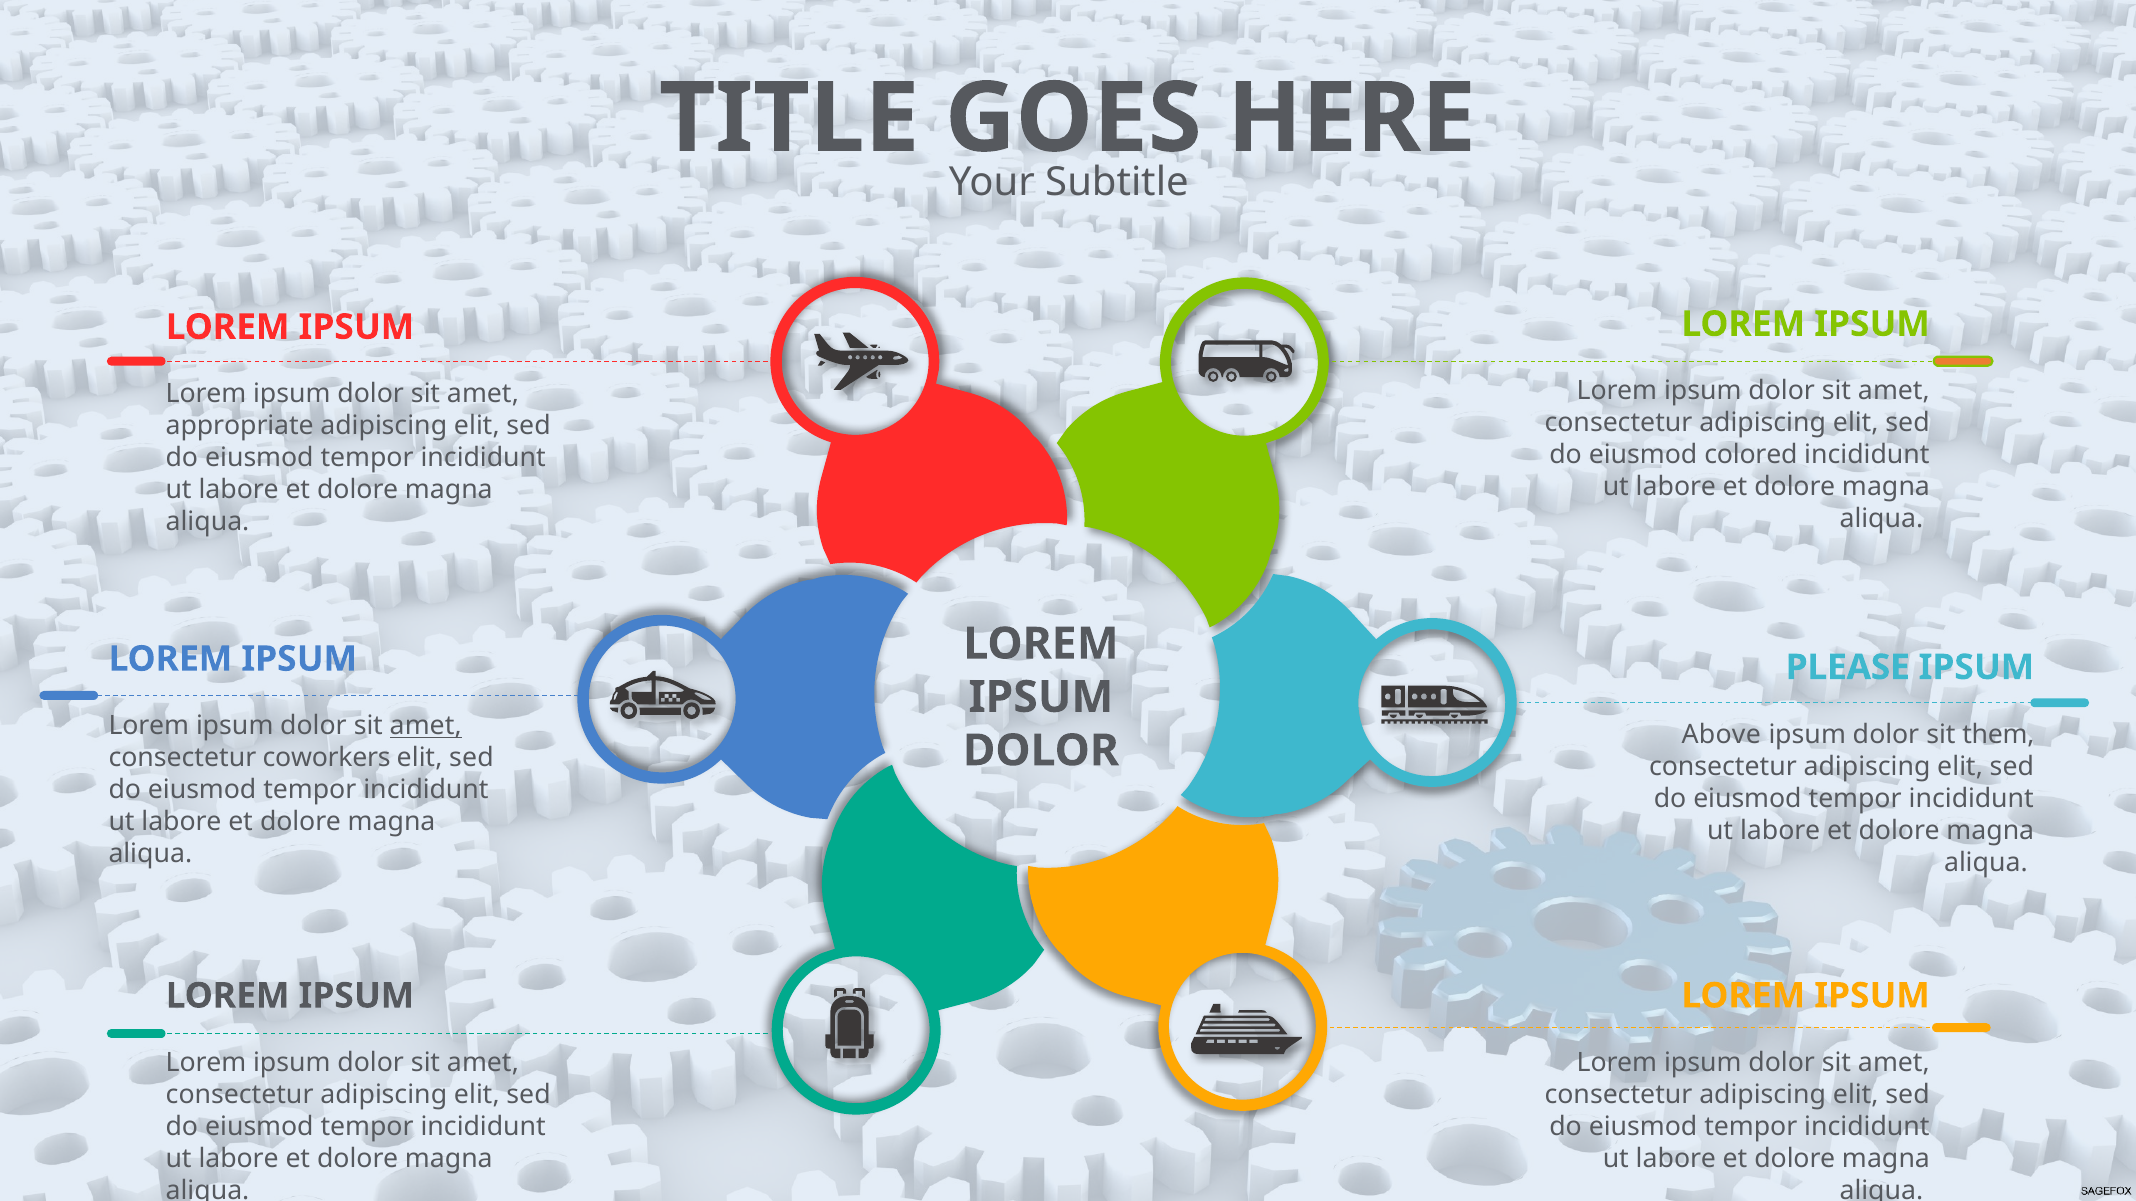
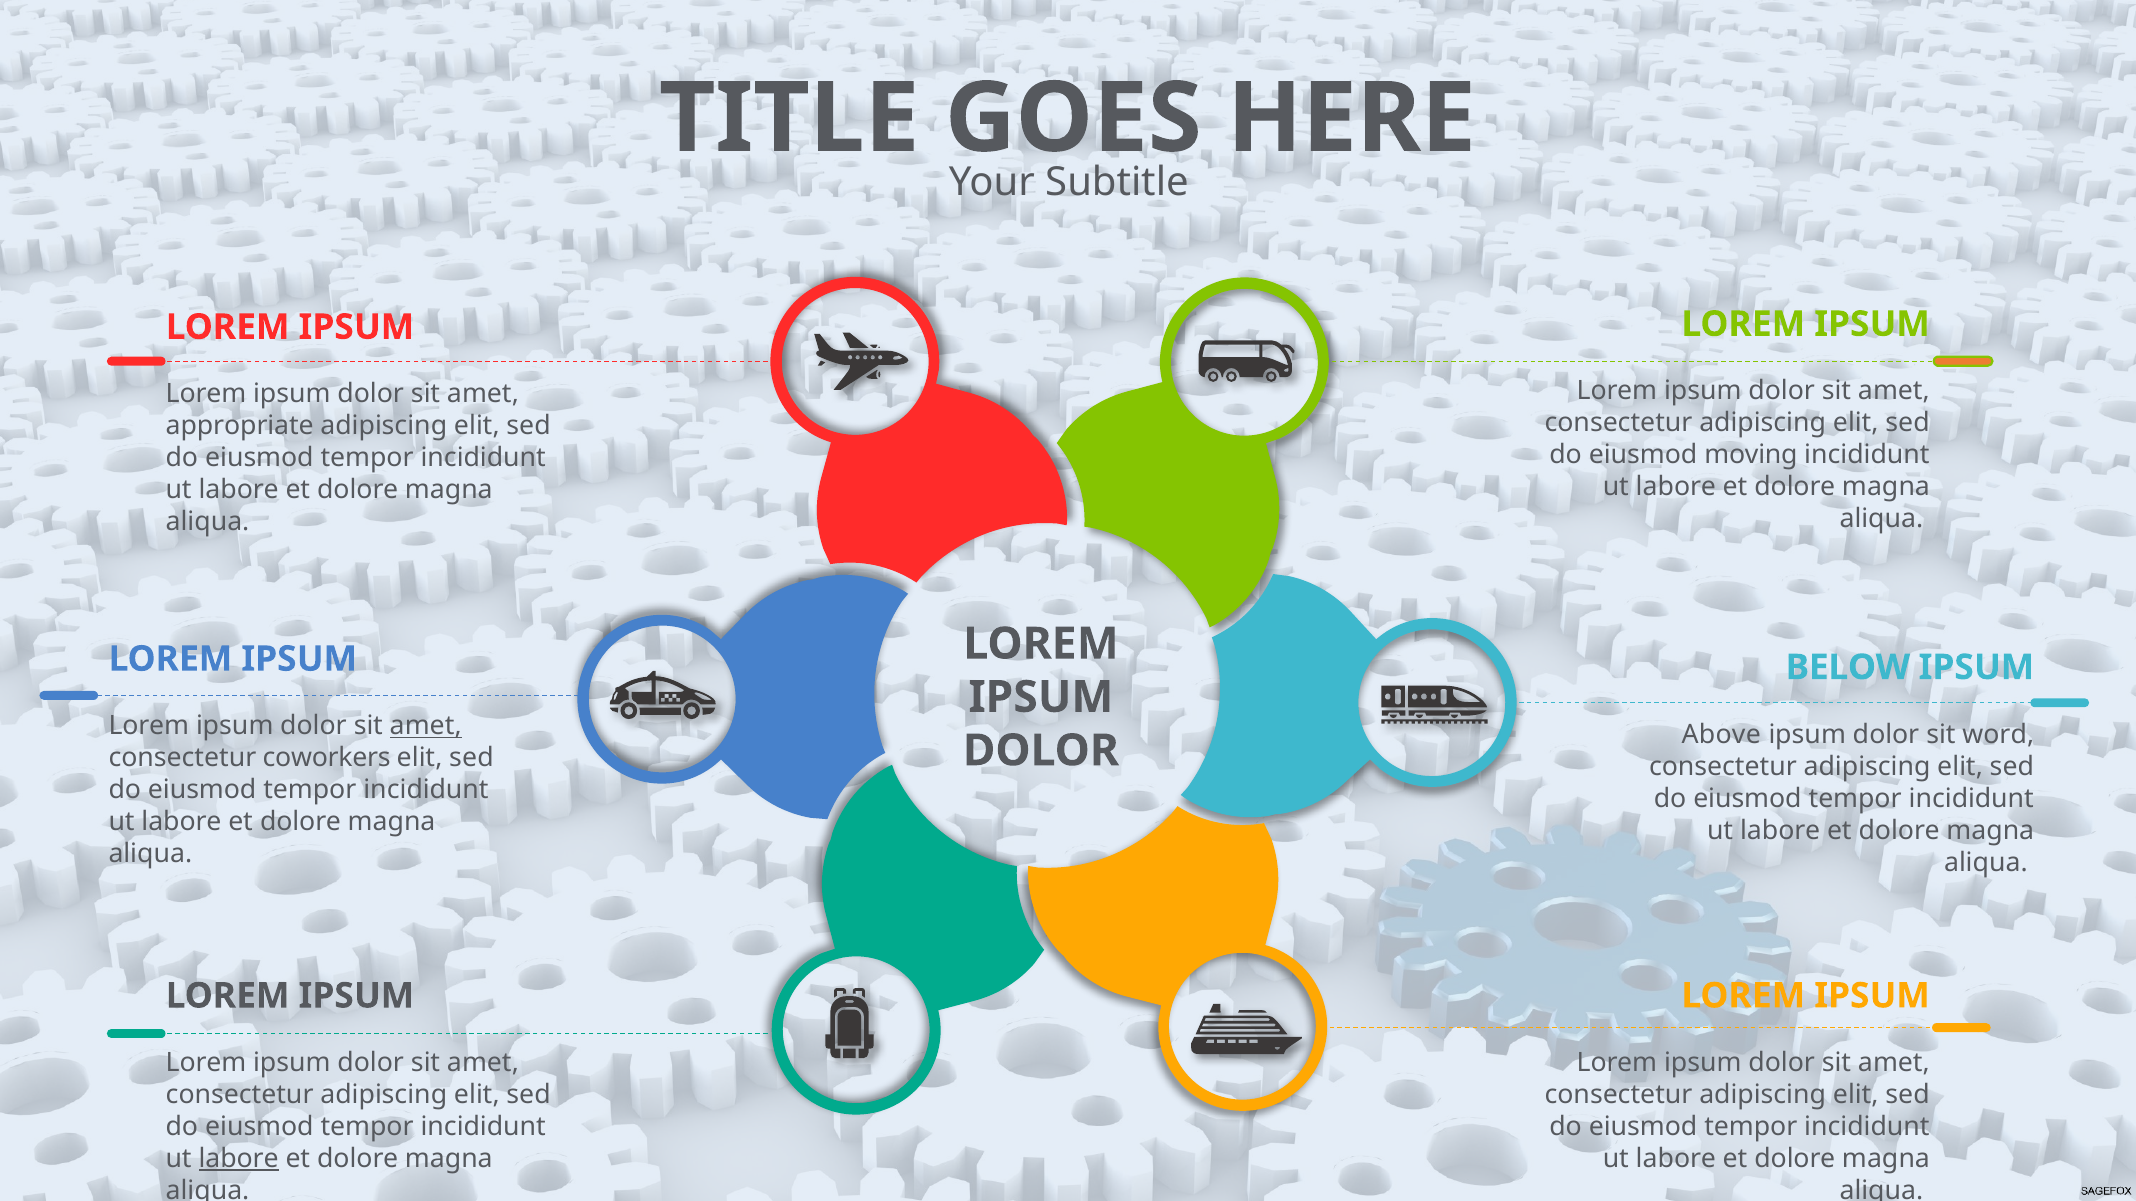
colored: colored -> moving (1751, 455)
PLEASE: PLEASE -> BELOW (1848, 668)
them: them -> word (1998, 735)
labore underline: none -> present (239, 1159)
